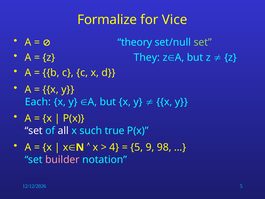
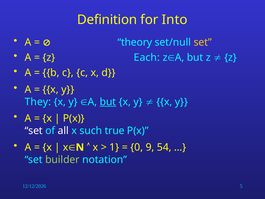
Formalize: Formalize -> Definition (107, 20)
Vice: Vice -> Into (175, 20)
set colour: light green -> yellow (203, 42)
They: They -> Each (147, 57)
Each: Each -> They (38, 102)
but underline: none -> present (108, 102)
4: 4 -> 1 (114, 147)
5: 5 -> 0 (137, 147)
98: 98 -> 54 (164, 147)
builder colour: pink -> light green (62, 159)
